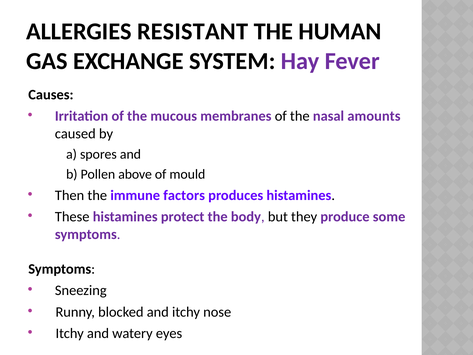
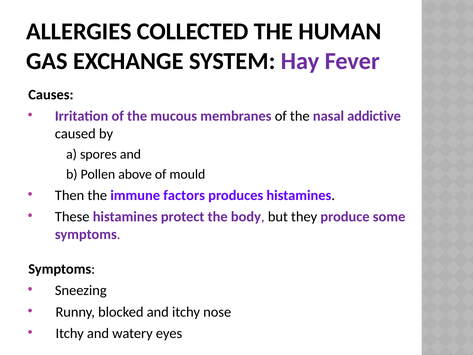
RESISTANT: RESISTANT -> COLLECTED (193, 32)
amounts: amounts -> addictive (374, 116)
